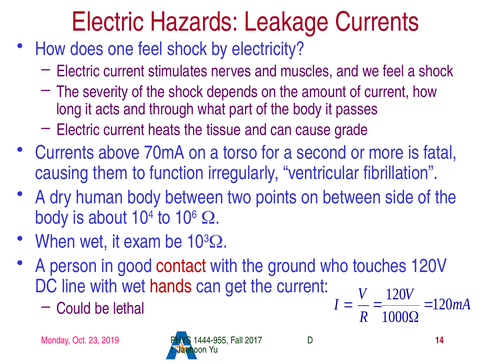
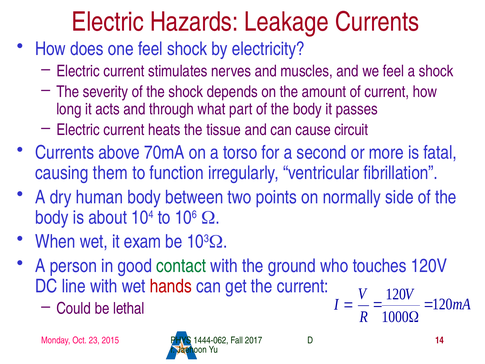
grade: grade -> circuit (351, 130)
on between: between -> normally (352, 197)
contact colour: red -> green (181, 266)
2019: 2019 -> 2015 (110, 340)
1444-955: 1444-955 -> 1444-062 (211, 340)
